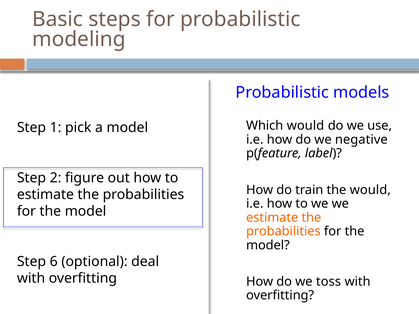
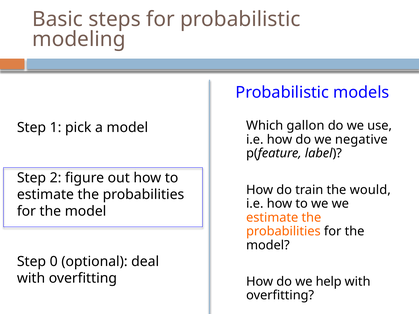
Which would: would -> gallon (305, 126)
6: 6 -> 0 (54, 262)
toss: toss -> help (329, 282)
